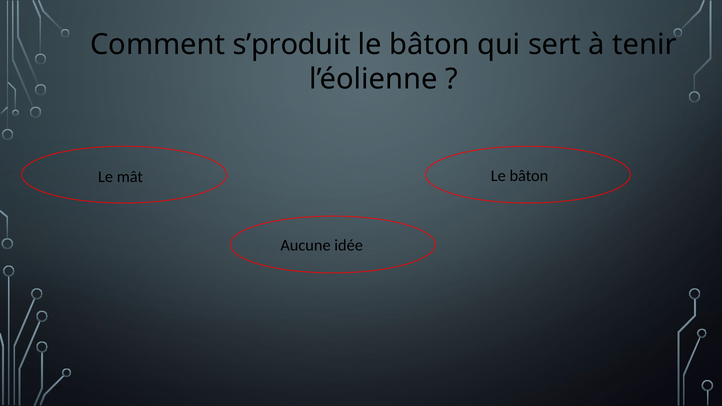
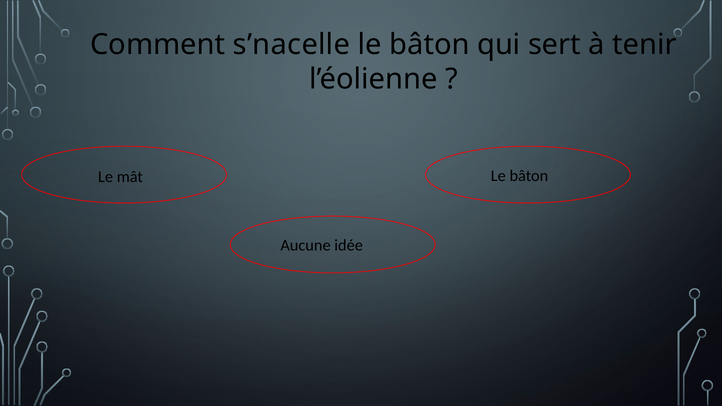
s’produit: s’produit -> s’nacelle (291, 44)
